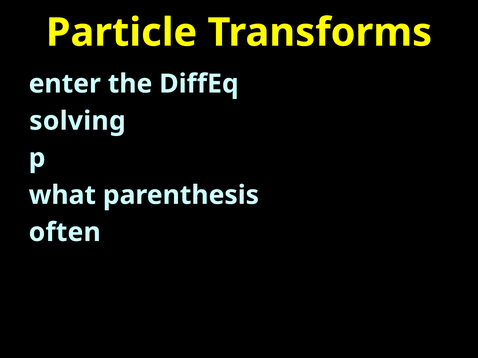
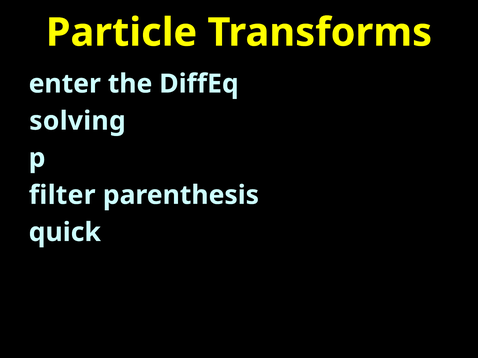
what: what -> filter (62, 195)
often: often -> quick (65, 233)
